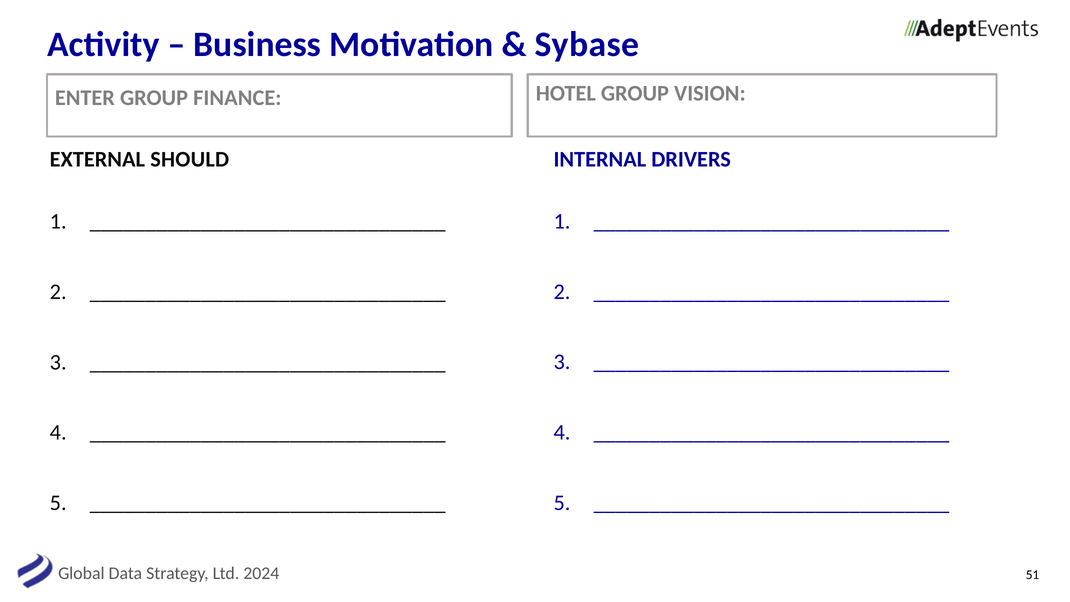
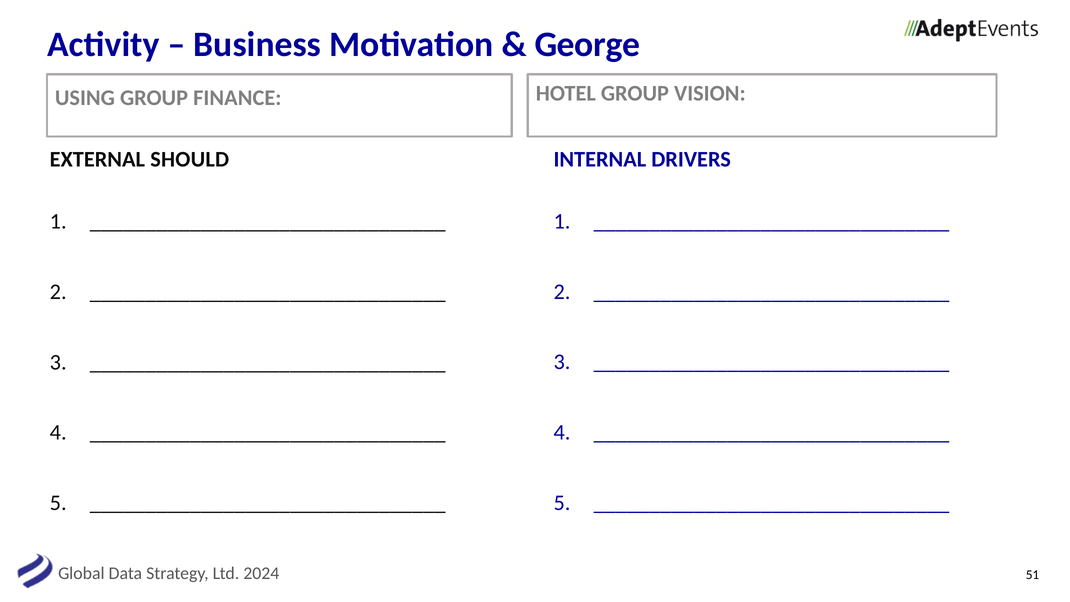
Sybase: Sybase -> George (587, 44)
ENTER: ENTER -> USING (85, 98)
